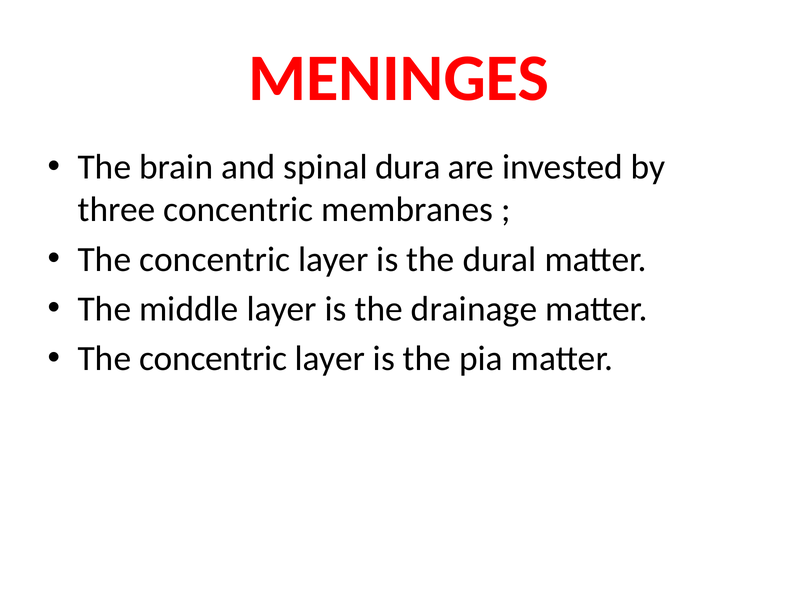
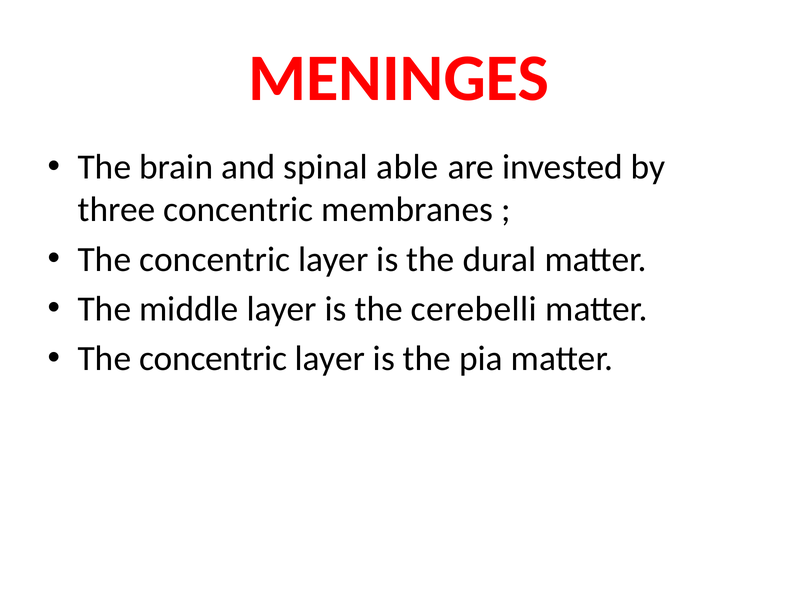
dura: dura -> able (407, 167)
drainage: drainage -> cerebelli (474, 309)
